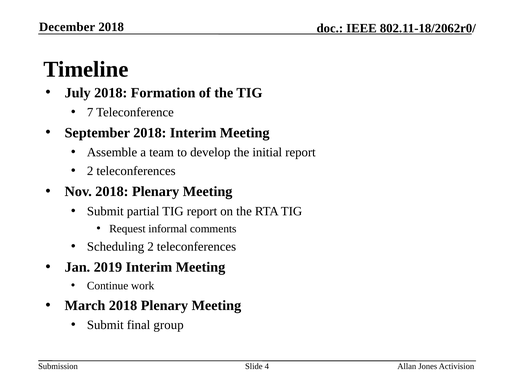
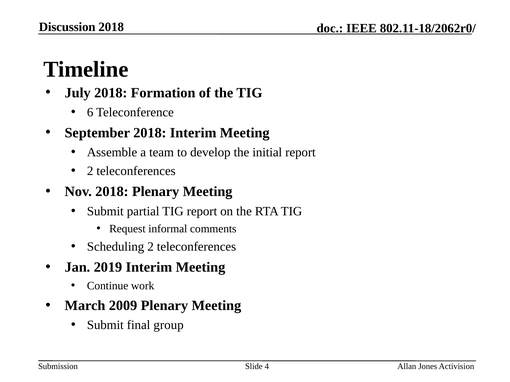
December: December -> Discussion (67, 27)
7: 7 -> 6 (90, 112)
March 2018: 2018 -> 2009 (123, 306)
